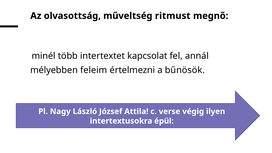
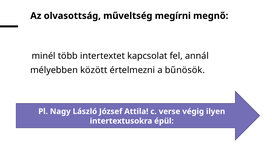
ritmust: ritmust -> megírni (173, 16)
feleim: feleim -> között (94, 70)
